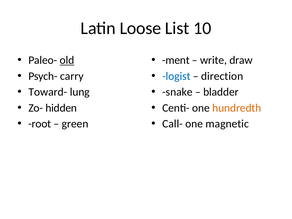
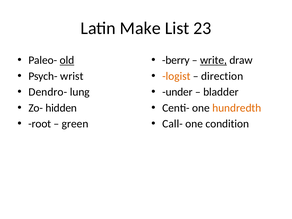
Loose: Loose -> Make (140, 28)
10: 10 -> 23 (202, 28)
ment: ment -> berry (176, 60)
write underline: none -> present (213, 60)
carry: carry -> wrist (72, 76)
logist colour: blue -> orange (176, 76)
Toward-: Toward- -> Dendro- (48, 92)
snake: snake -> under (177, 92)
magnetic: magnetic -> condition (227, 124)
